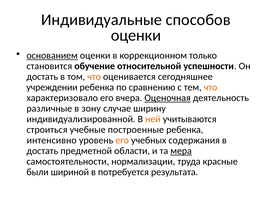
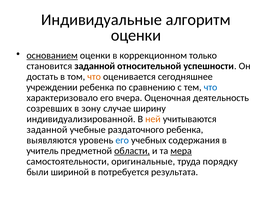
способов: способов -> алгоритм (198, 20)
становится обучение: обучение -> заданной (95, 66)
что colour: orange -> blue (211, 87)
Оценочная underline: present -> none (168, 98)
различные: различные -> созревших (49, 109)
строиться: строиться -> заданной (47, 130)
построенные: построенные -> раздаточного (136, 130)
интенсивно: интенсивно -> выявляются (52, 140)
его colour: orange -> blue (122, 140)
достать: достать -> учитель (42, 151)
области underline: none -> present (132, 151)
нормализации: нормализации -> оригинальные (143, 162)
красные: красные -> порядку (220, 162)
